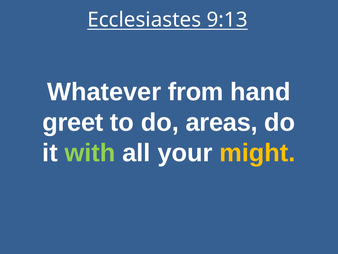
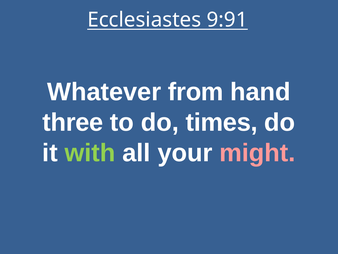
9:13: 9:13 -> 9:91 (227, 20)
greet: greet -> three (73, 122)
areas: areas -> times (222, 122)
might colour: yellow -> pink (257, 153)
